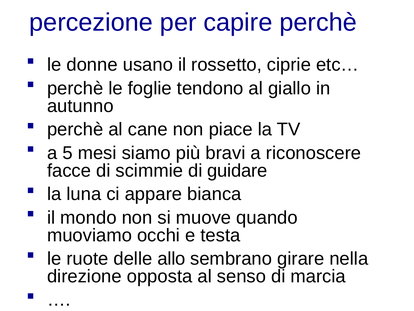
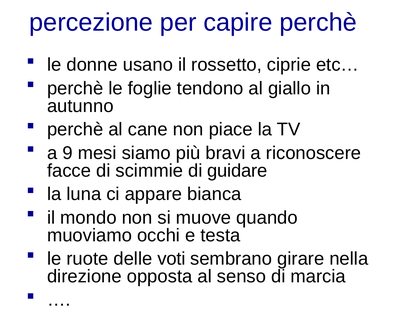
5: 5 -> 9 (67, 153)
allo: allo -> voti (171, 258)
